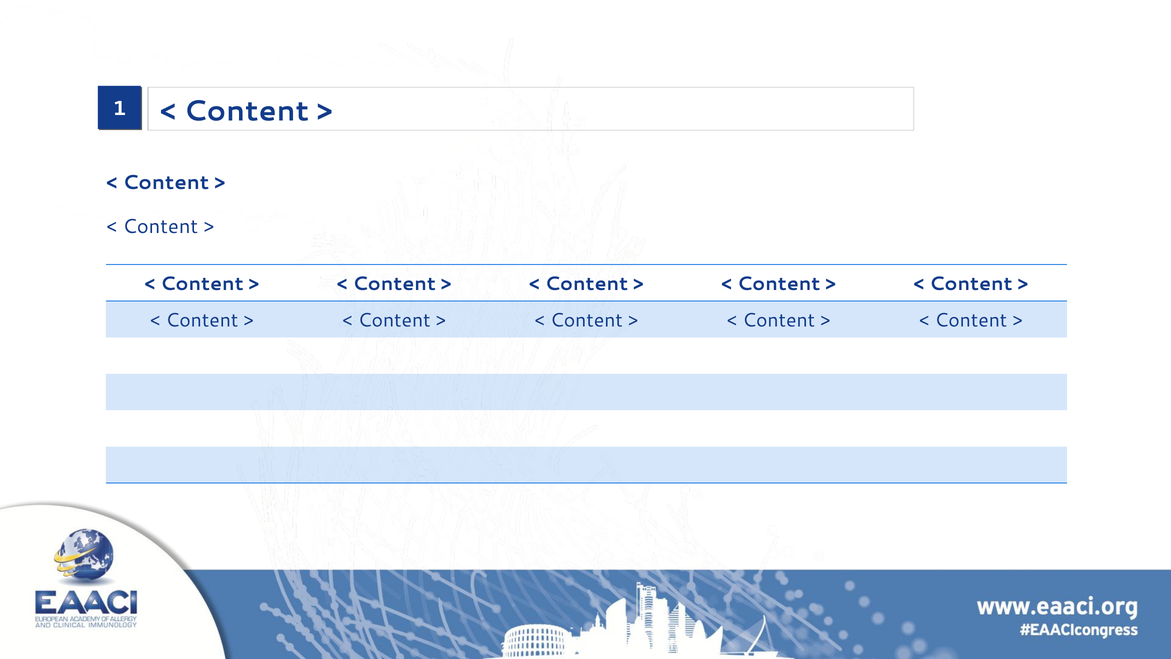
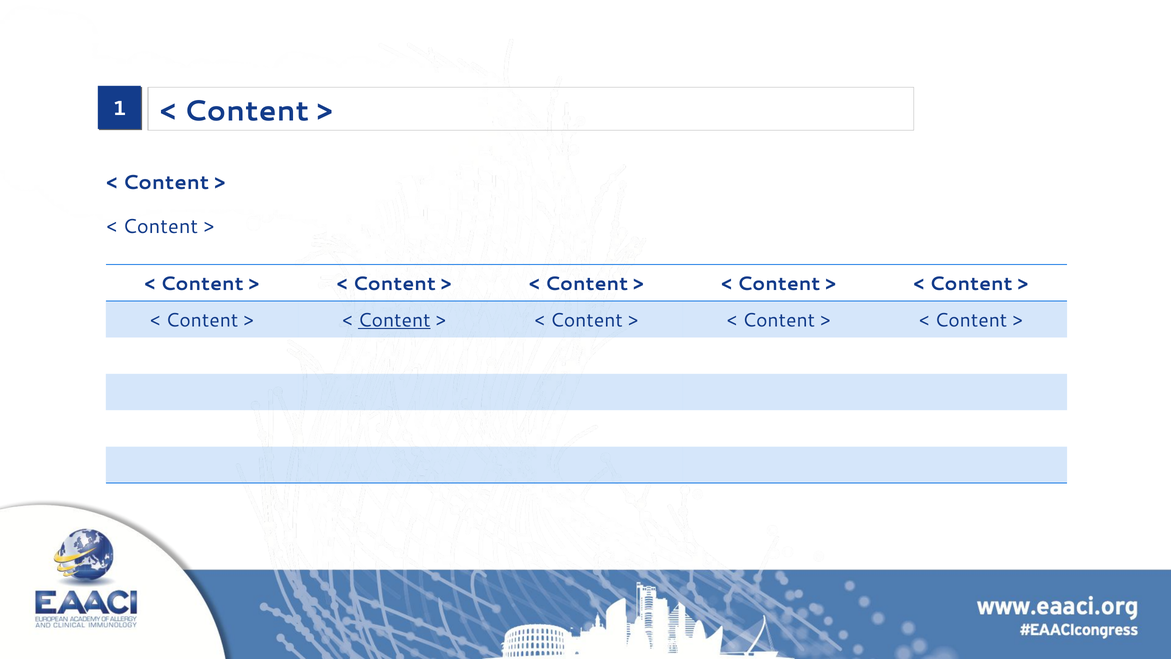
Content underline: none -> present (394, 320)
